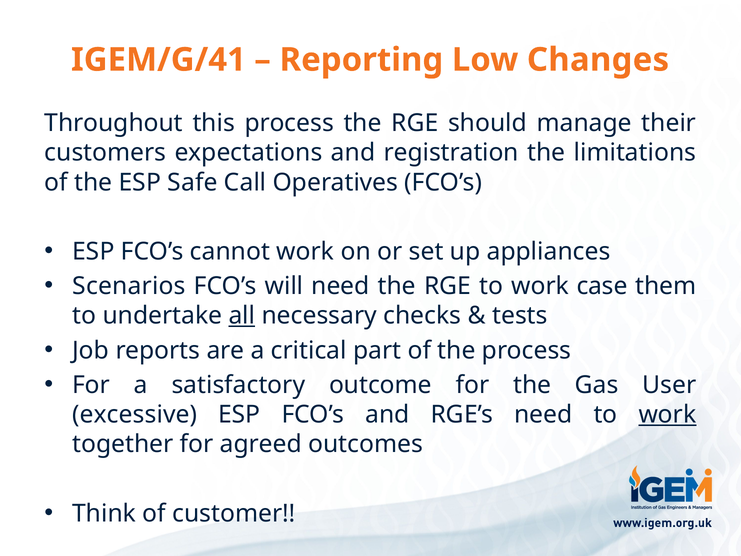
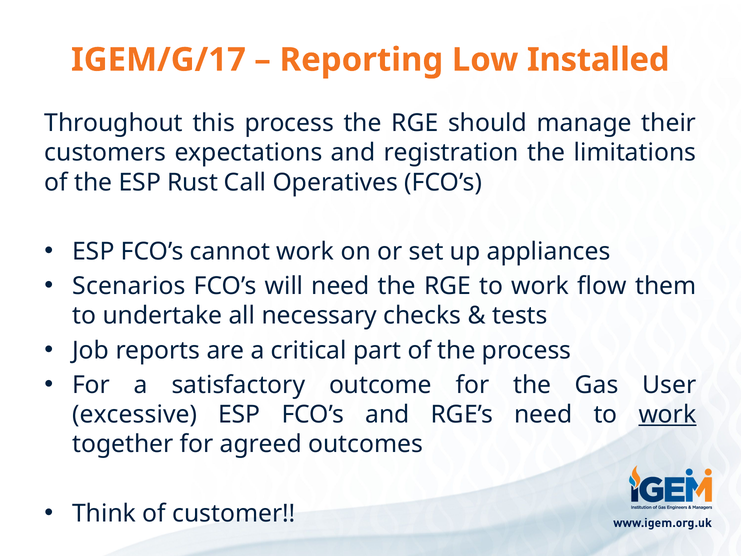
IGEM/G/41: IGEM/G/41 -> IGEM/G/17 (158, 60)
Changes: Changes -> Installed (598, 60)
Safe: Safe -> Rust (193, 182)
case: case -> flow (602, 286)
all underline: present -> none (242, 316)
